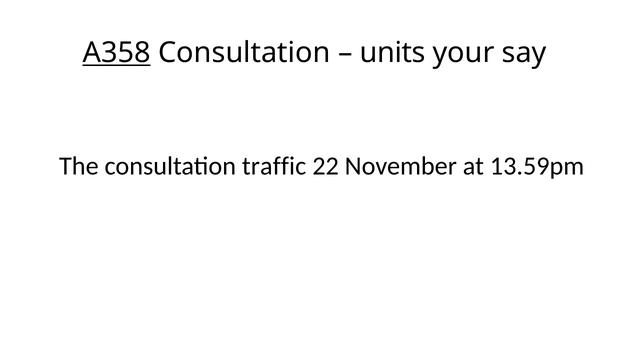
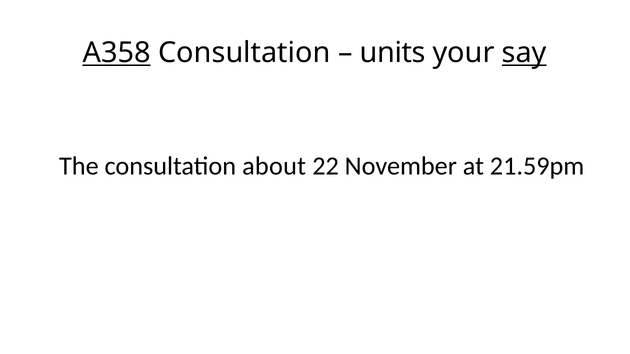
say underline: none -> present (524, 53)
traffic: traffic -> about (274, 166)
13.59pm: 13.59pm -> 21.59pm (537, 166)
